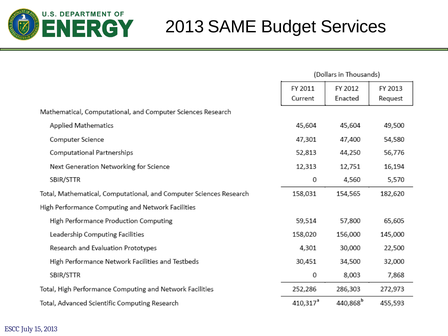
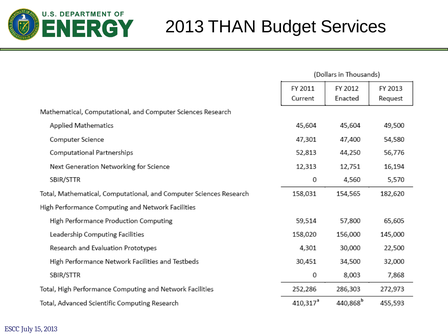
SAME: SAME -> THAN (232, 27)
